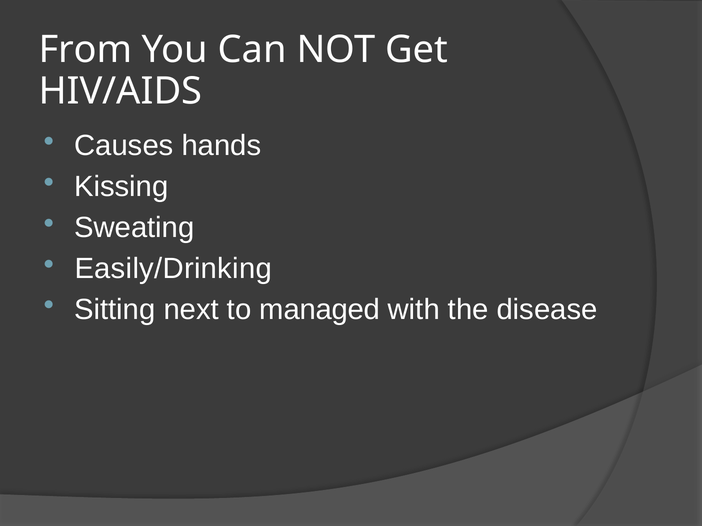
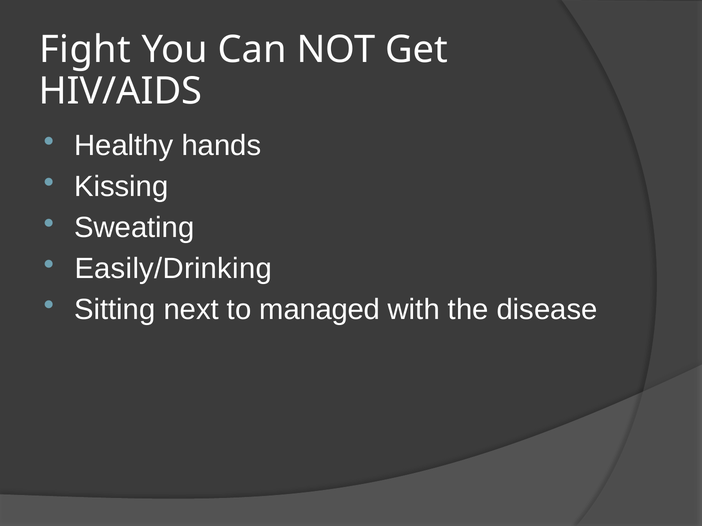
From: From -> Fight (85, 50)
Causes: Causes -> Healthy (124, 146)
